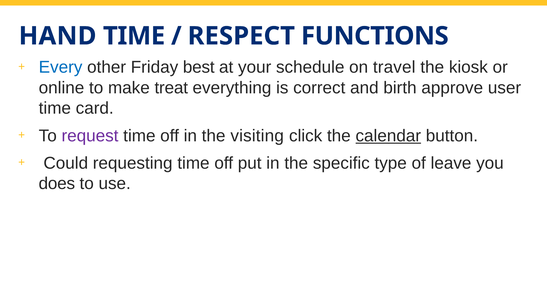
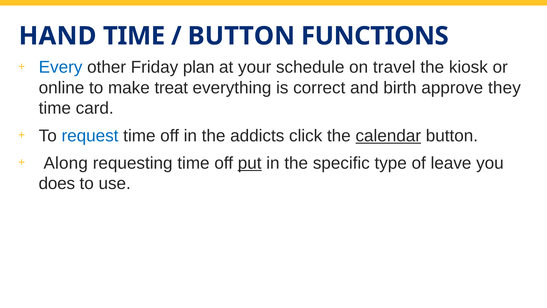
RESPECT: RESPECT -> BUTTON (241, 36)
best: best -> plan (199, 67)
user: user -> they (504, 88)
request colour: purple -> blue (90, 136)
visiting: visiting -> addicts (257, 136)
Could: Could -> Along (66, 163)
put underline: none -> present (250, 163)
